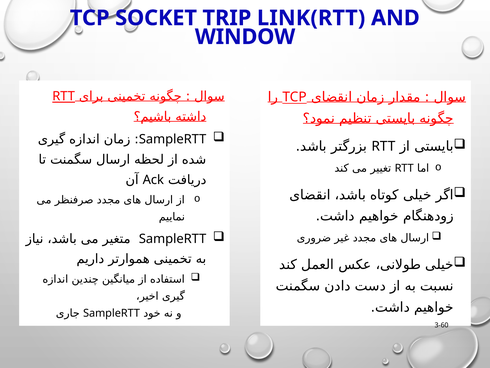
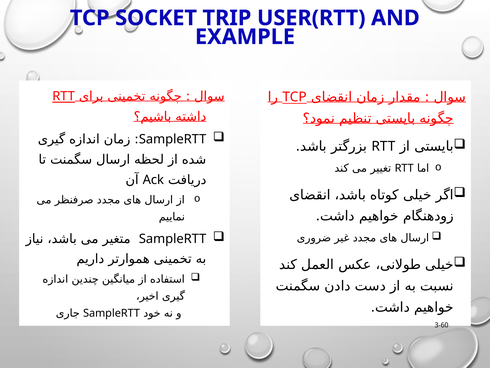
LINK(RTT: LINK(RTT -> USER(RTT (311, 18)
WINDOW: WINDOW -> EXAMPLE (245, 37)
